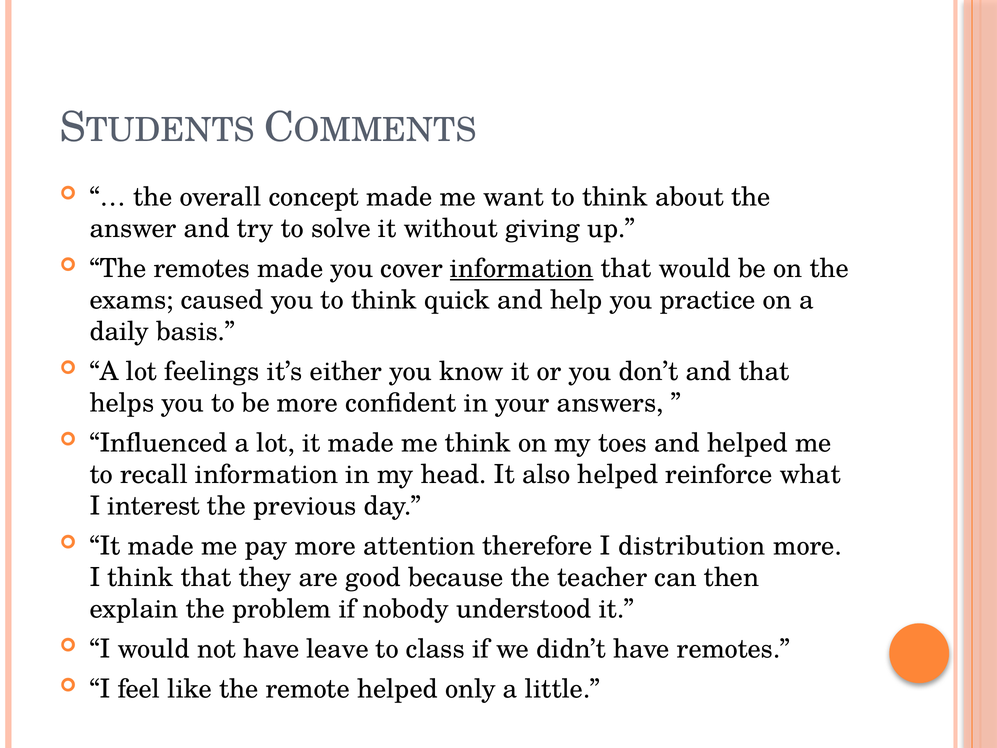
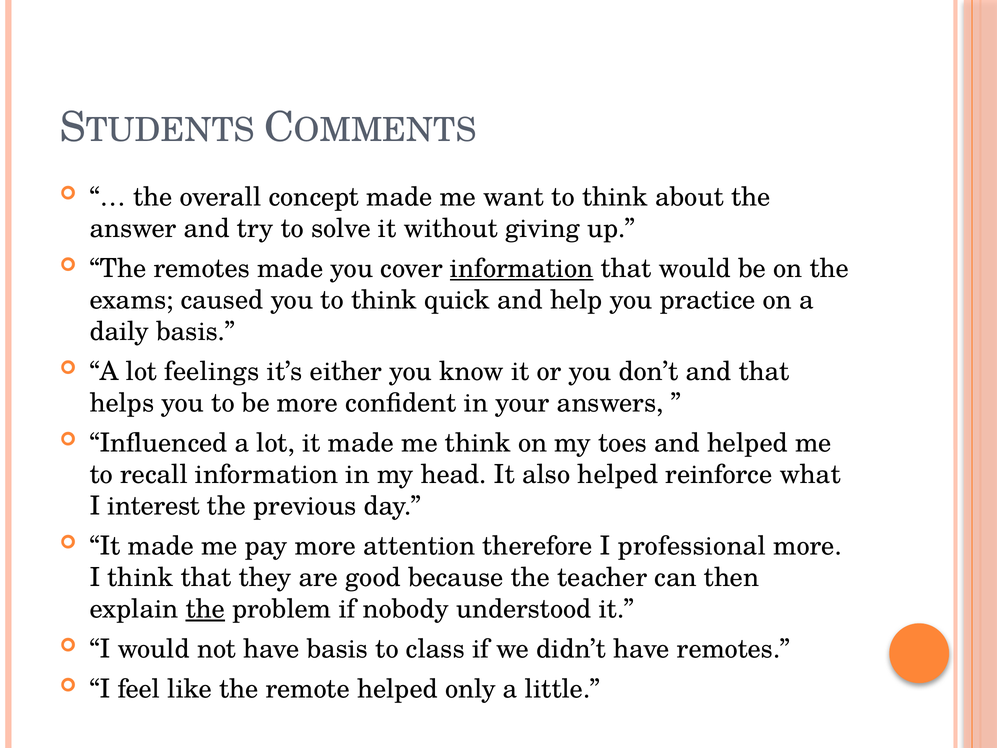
distribution: distribution -> professional (692, 546)
the underline: none -> present (205, 609)
have leave: leave -> basis (337, 649)
